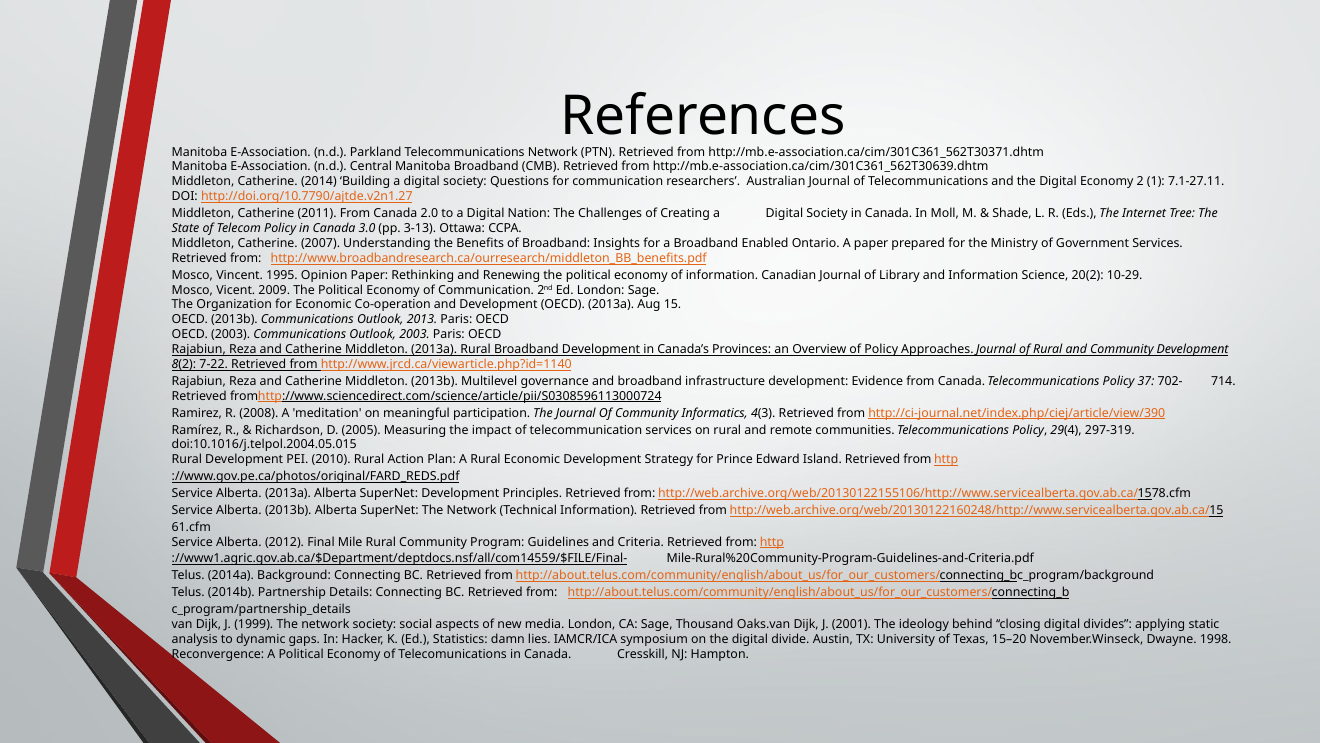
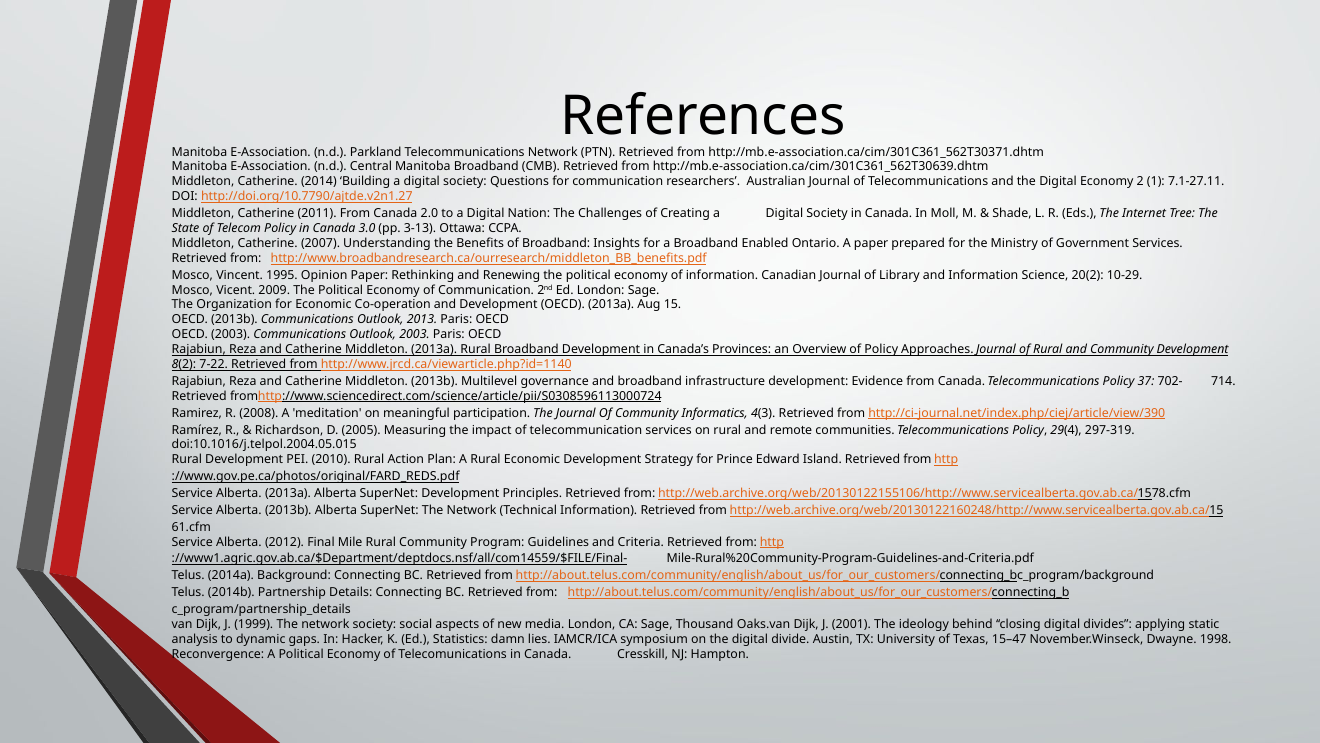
15–20: 15–20 -> 15–47 (1009, 639)
